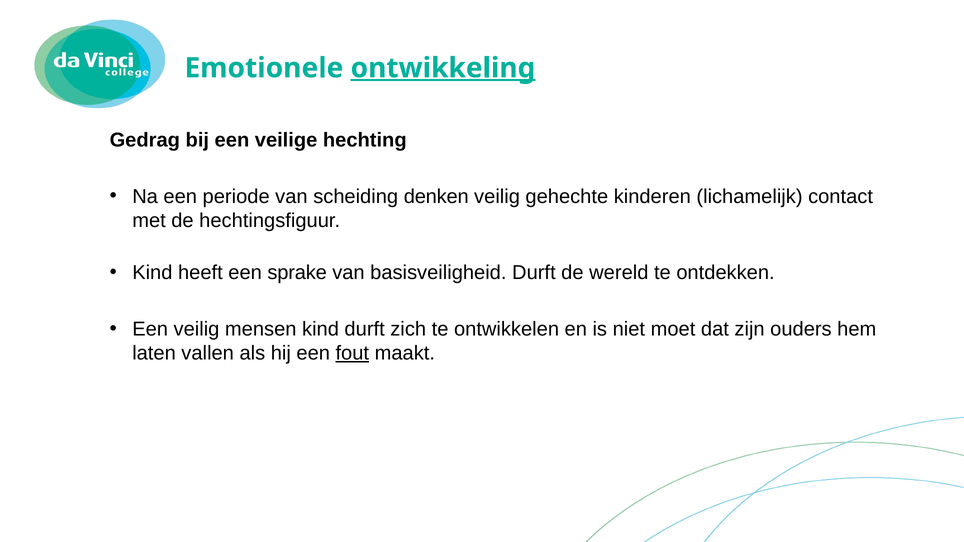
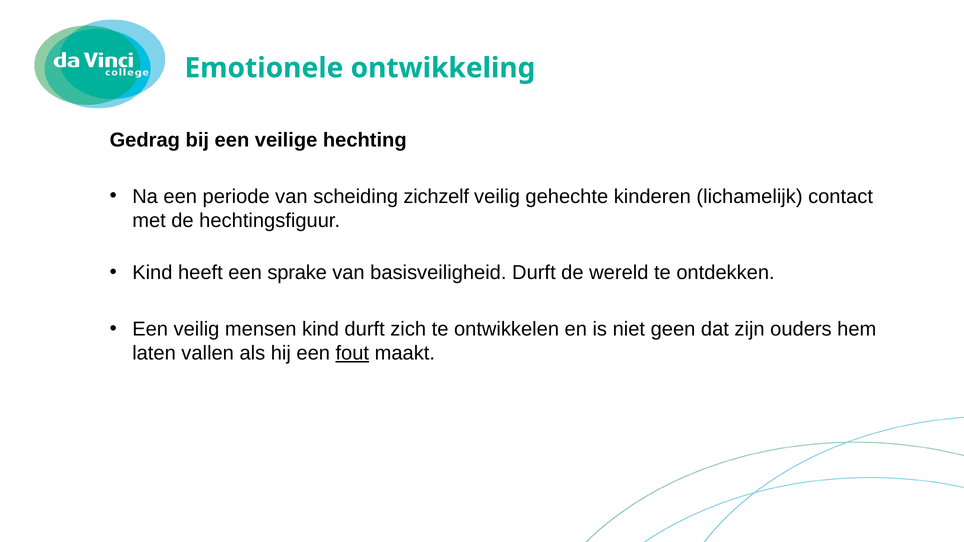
ontwikkeling underline: present -> none (443, 68)
denken: denken -> zichzelf (436, 196)
moet: moet -> geen (673, 329)
